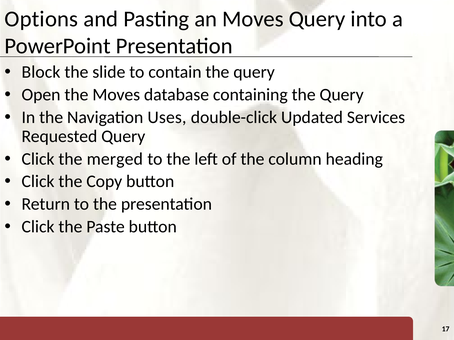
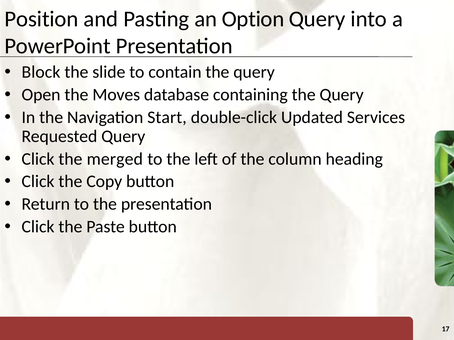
Options: Options -> Position (42, 19)
an Moves: Moves -> Option (253, 19)
Uses: Uses -> Start (167, 117)
